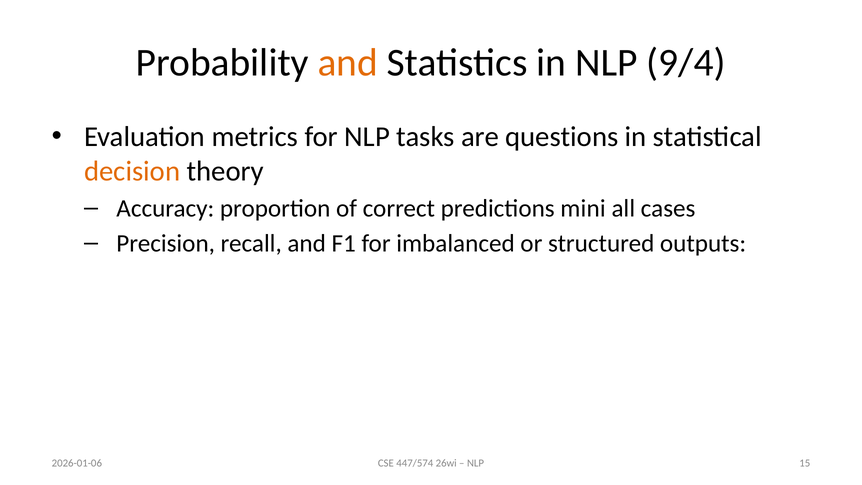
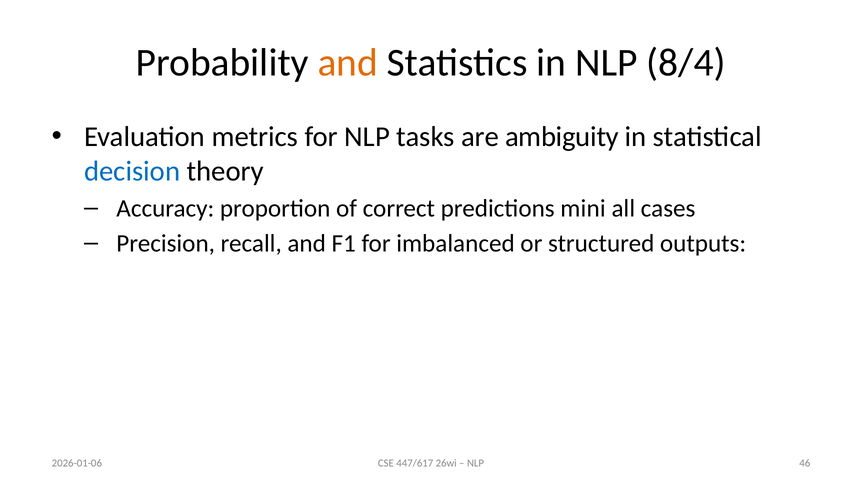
9/4: 9/4 -> 8/4 (686, 63)
questions: questions -> ambiguity (562, 137)
decision colour: orange -> blue (132, 171)
447/574: 447/574 -> 447/617 (415, 463)
15: 15 -> 46 (805, 463)
